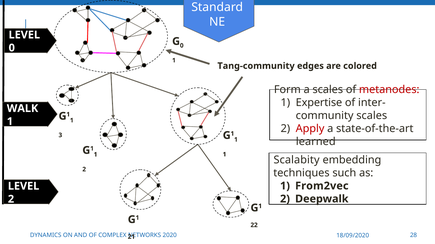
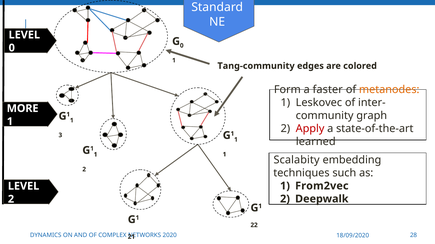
a scales: scales -> faster (328, 90)
metanodes colour: red -> orange (389, 90)
Expertise: Expertise -> Leskovec (319, 103)
WALK: WALK -> MORE (23, 109)
scales: scales -> graph (372, 116)
